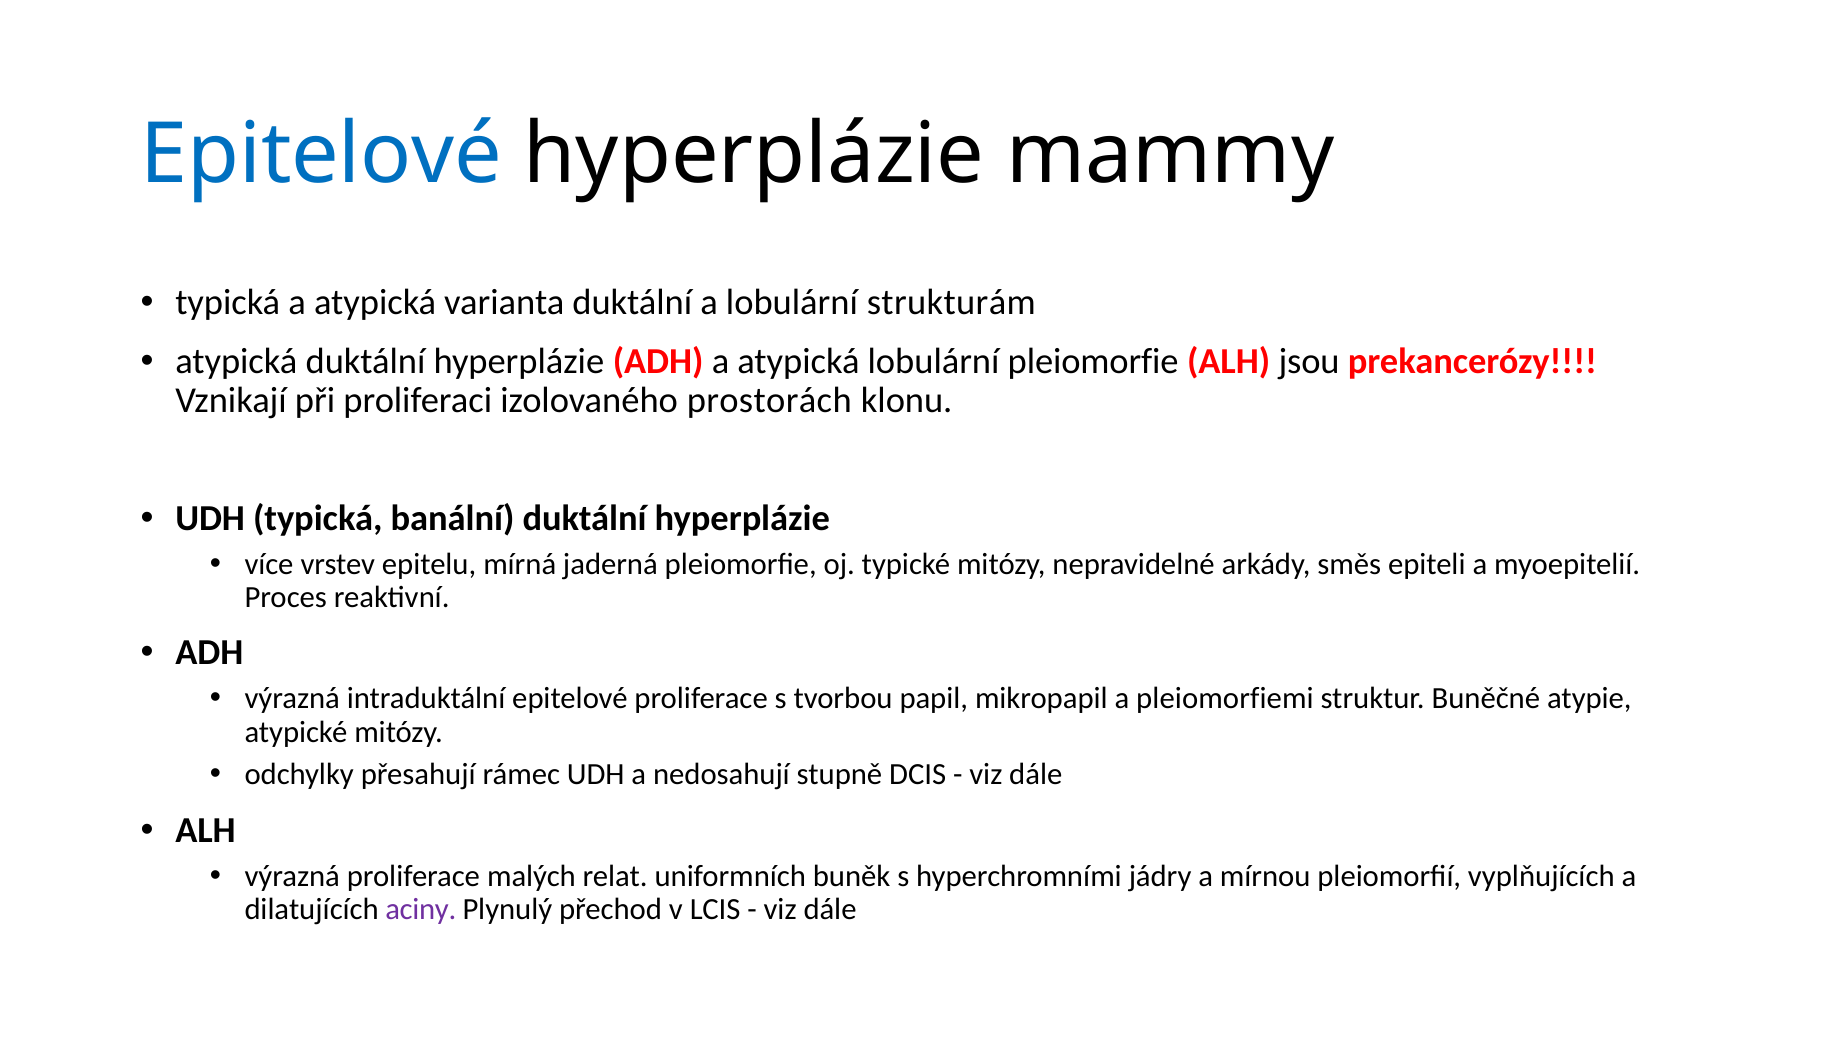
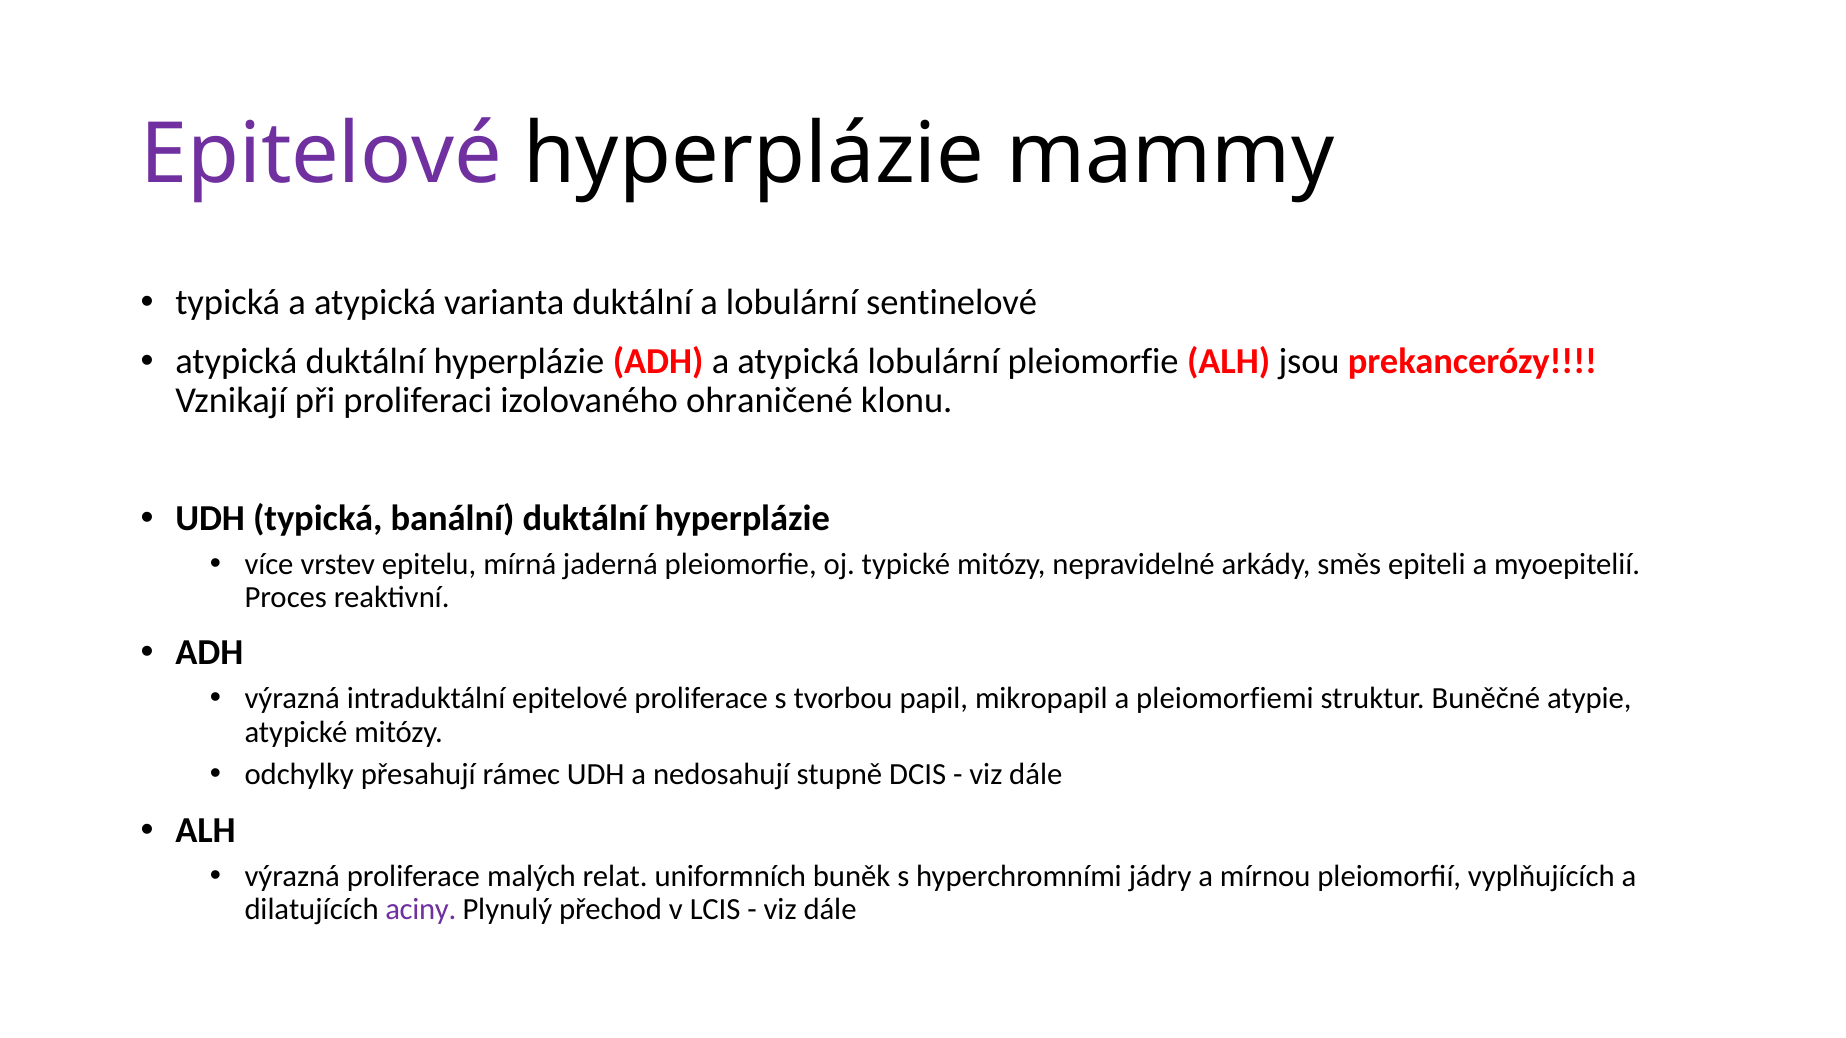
Epitelové colour: blue -> purple (321, 155)
strukturám: strukturám -> sentinelové (952, 303)
prostorách: prostorách -> ohraničené (769, 401)
